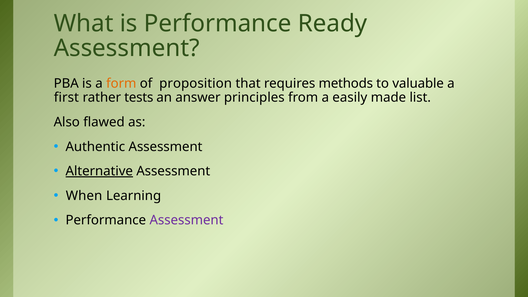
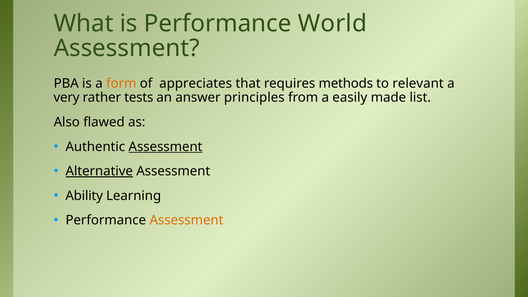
Ready: Ready -> World (332, 24)
proposition: proposition -> appreciates (196, 83)
valuable: valuable -> relevant (418, 83)
first: first -> very (67, 98)
Assessment underline: none -> present (166, 147)
When: When -> Ability (84, 196)
Assessment colour: purple -> orange (186, 220)
